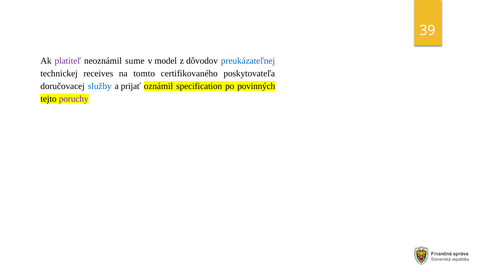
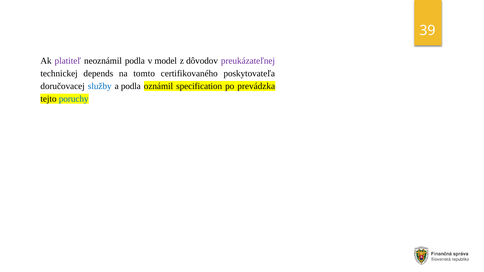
neoznámil sume: sume -> podla (135, 61)
preukázateľnej colour: blue -> purple (248, 61)
receives: receives -> depends (98, 74)
a prijať: prijať -> podla (131, 86)
povinných: povinných -> prevádzka (256, 86)
poruchy colour: purple -> blue (74, 99)
